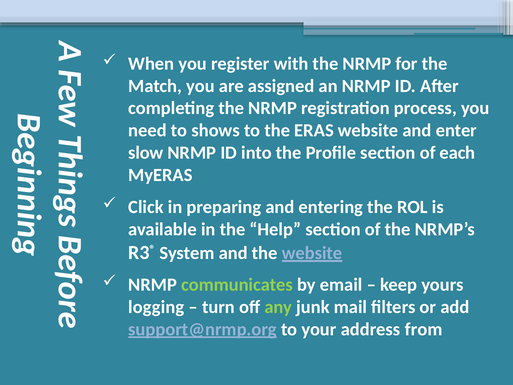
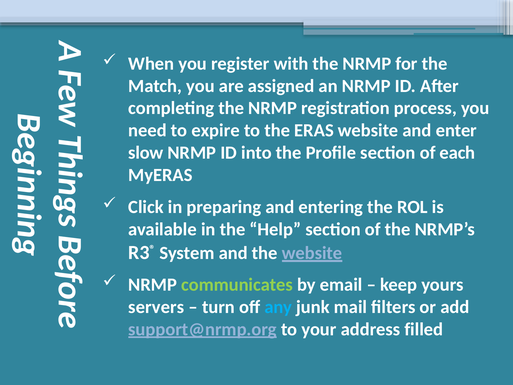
shows: shows -> expire (216, 130)
logging: logging -> servers (156, 307)
any colour: light green -> light blue (278, 307)
from: from -> filled (424, 329)
